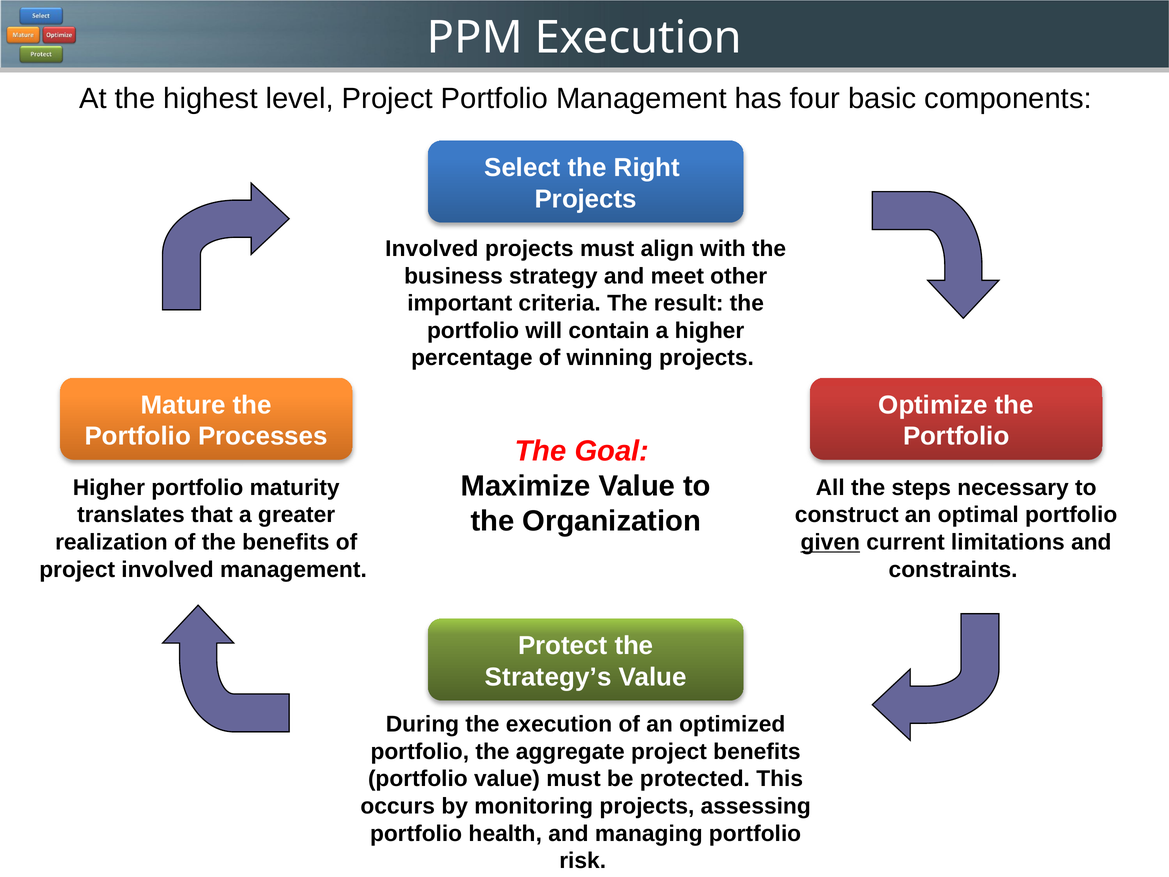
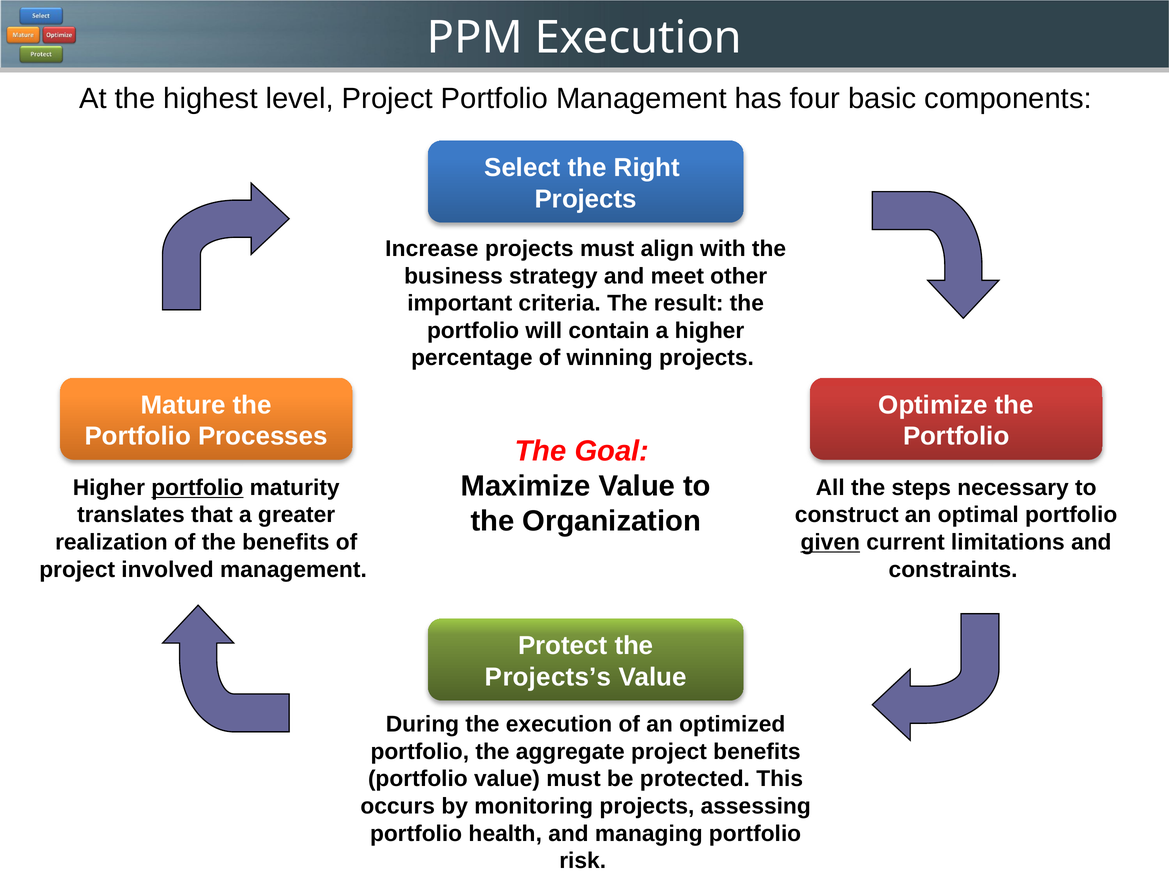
Involved: Involved -> Increase (432, 249)
portfolio underline: none -> present (197, 488)
Strategy’s: Strategy’s -> Projects’s (548, 677)
